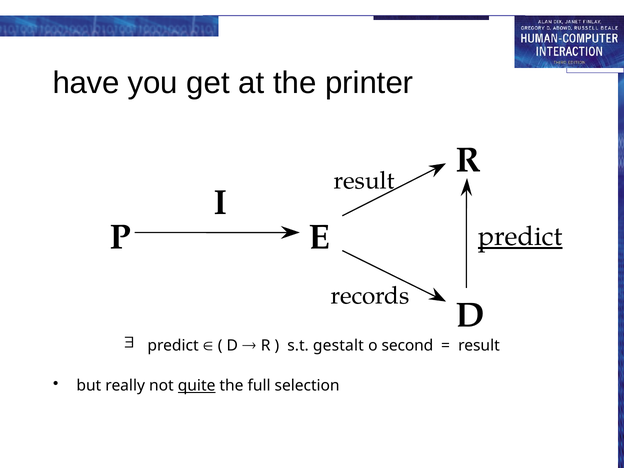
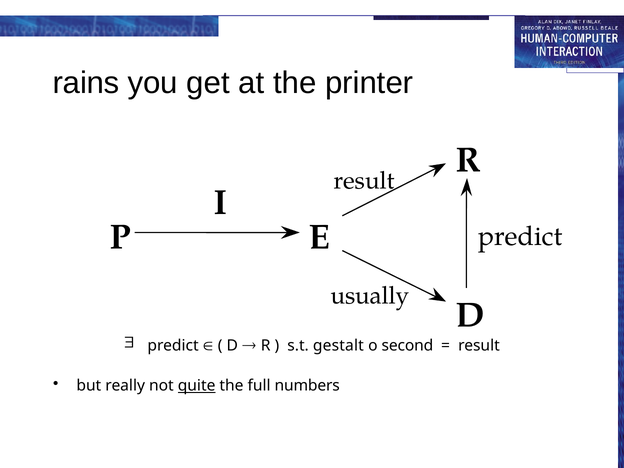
have: have -> rains (86, 83)
predict underline: present -> none (520, 236)
records: records -> usually (370, 296)
selection: selection -> numbers (307, 386)
